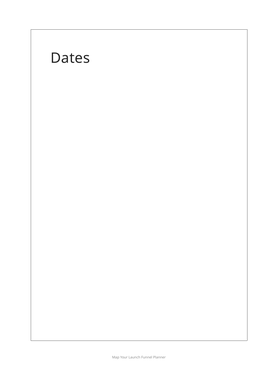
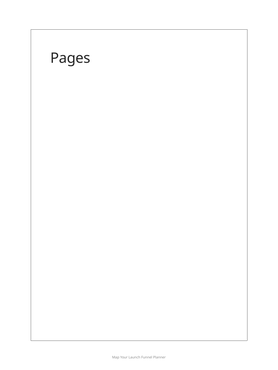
Dates: Dates -> Pages (70, 58)
